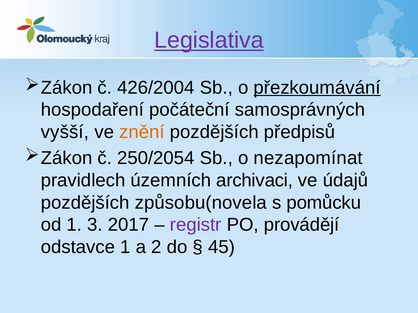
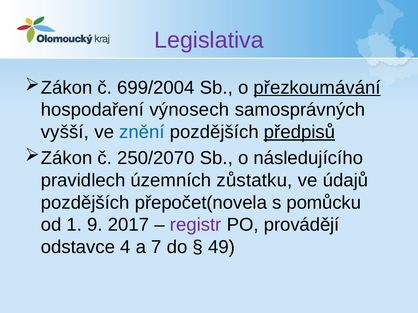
Legislativa underline: present -> none (209, 40)
426/2004: 426/2004 -> 699/2004 (156, 88)
počáteční: počáteční -> výnosech (189, 110)
znění colour: orange -> blue (142, 132)
předpisů underline: none -> present (299, 132)
250/2054: 250/2054 -> 250/2070 (156, 158)
nezapomínat: nezapomínat -> následujícího (308, 158)
archivaci: archivaci -> zůstatku (254, 181)
způsobu(novela: způsobu(novela -> přepočet(novela (201, 203)
3: 3 -> 9 (95, 225)
odstavce 1: 1 -> 4 (125, 247)
2: 2 -> 7 (156, 247)
45: 45 -> 49 (222, 247)
